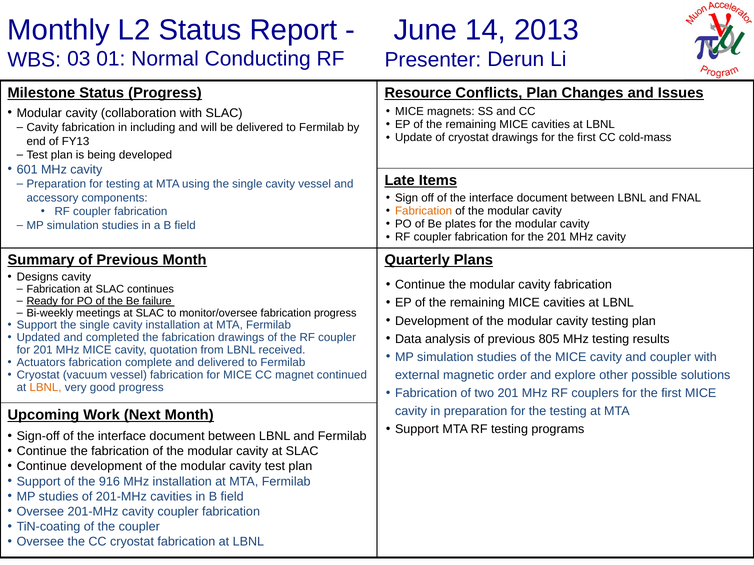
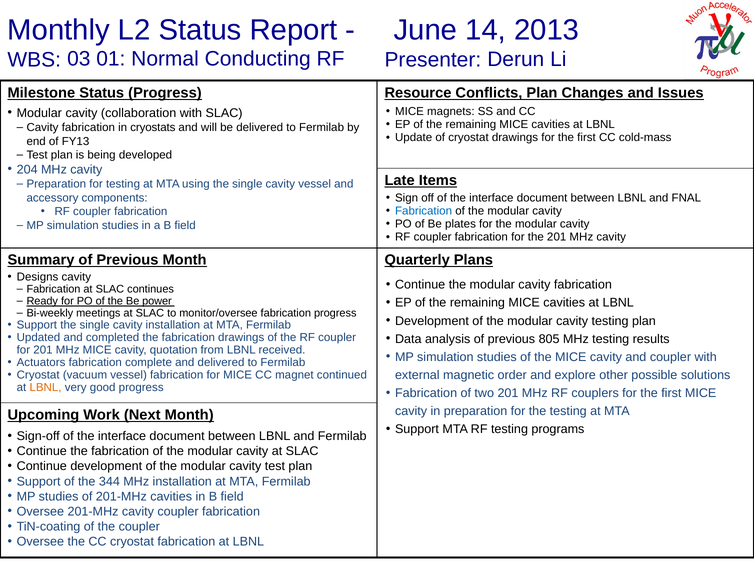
including: including -> cryostats (153, 127)
601: 601 -> 204 (27, 170)
Fabrication colour: orange -> blue (424, 211)
failure: failure -> power (157, 301)
916: 916 -> 344 (109, 482)
